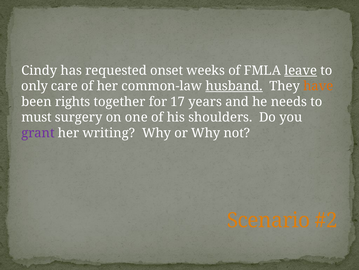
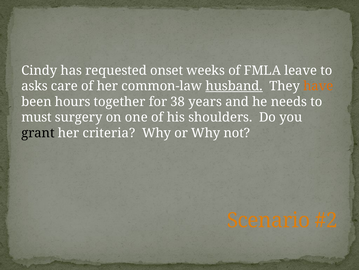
leave underline: present -> none (301, 70)
only: only -> asks (35, 86)
rights: rights -> hours (73, 101)
17: 17 -> 38 (178, 101)
grant colour: purple -> black (38, 133)
writing: writing -> criteria (109, 133)
